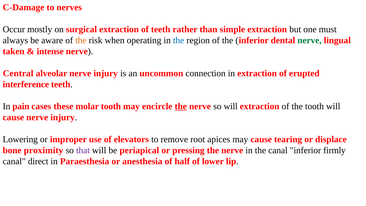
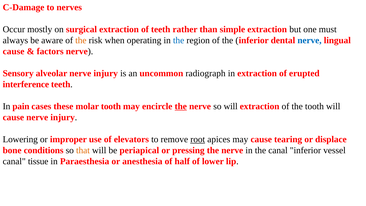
nerve colour: green -> blue (310, 40)
taken: taken -> cause (14, 51)
intense: intense -> factors (50, 51)
Central: Central -> Sensory (18, 73)
connection: connection -> radiograph (206, 73)
root underline: none -> present (198, 139)
proximity: proximity -> conditions (44, 150)
that colour: purple -> orange (83, 150)
firmly: firmly -> vessel (334, 150)
direct: direct -> tissue (38, 161)
